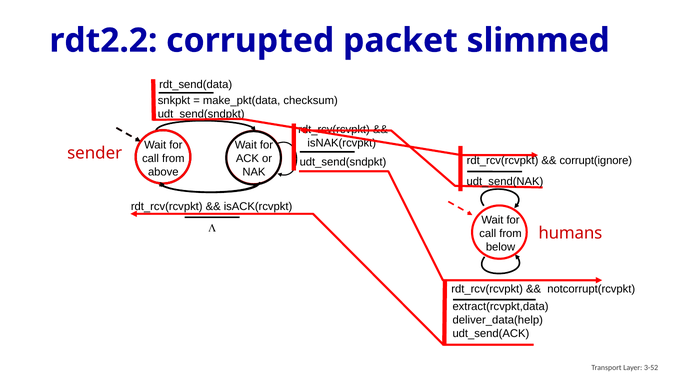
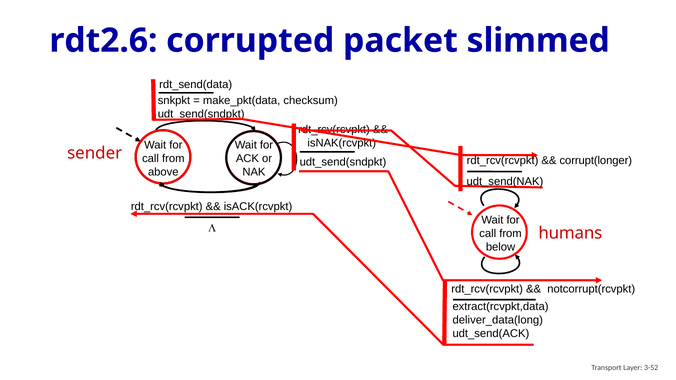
rdt2.2: rdt2.2 -> rdt2.6 (103, 41)
corrupt(ignore: corrupt(ignore -> corrupt(longer (596, 161)
deliver_data(help: deliver_data(help -> deliver_data(long (498, 320)
